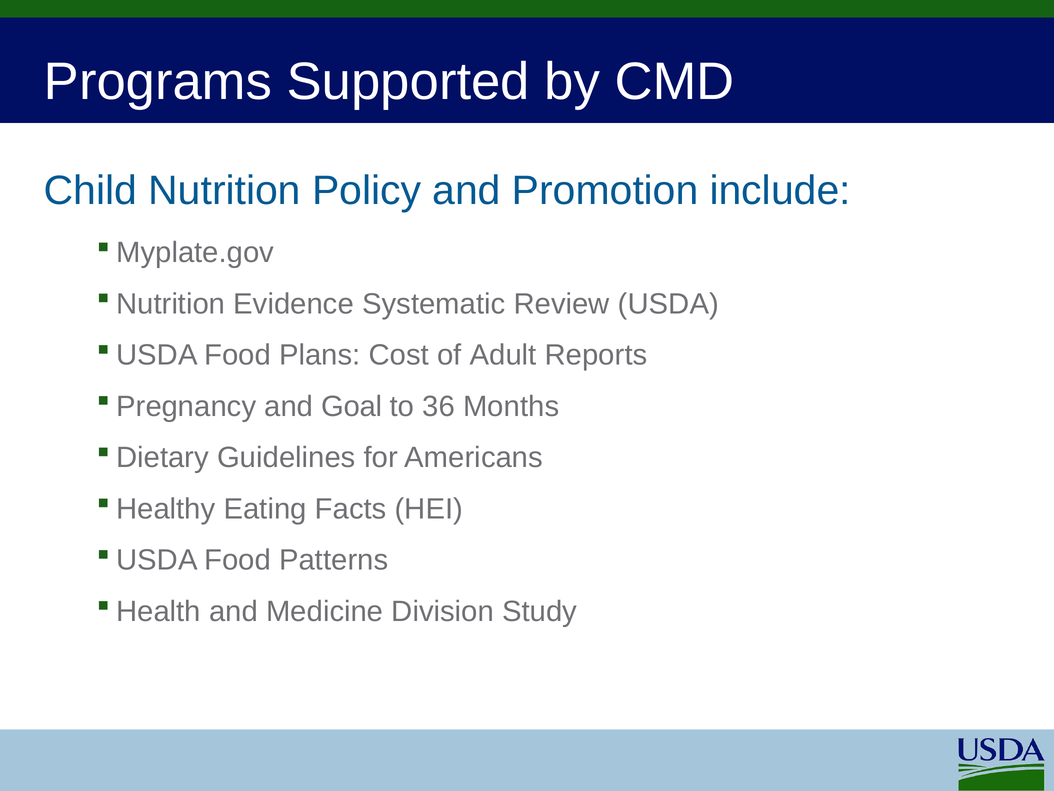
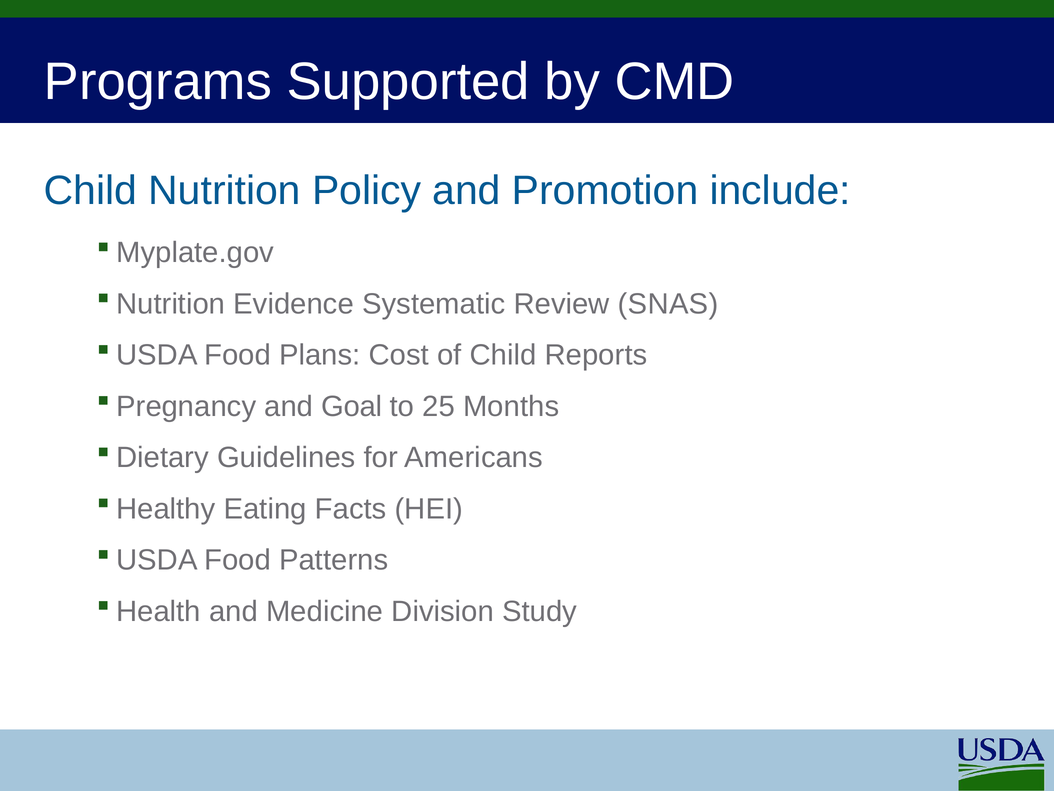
USDA: USDA -> SNAS (668, 304)
of Adult: Adult -> Child (503, 355)
36: 36 -> 25 (439, 406)
